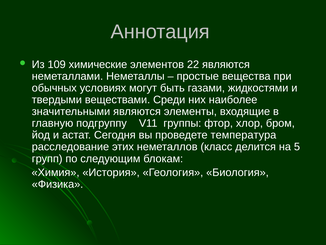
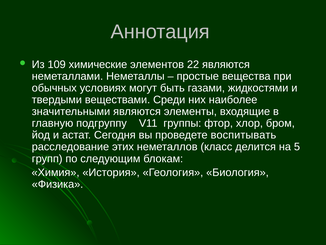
температура: температура -> воспитывать (243, 135)
